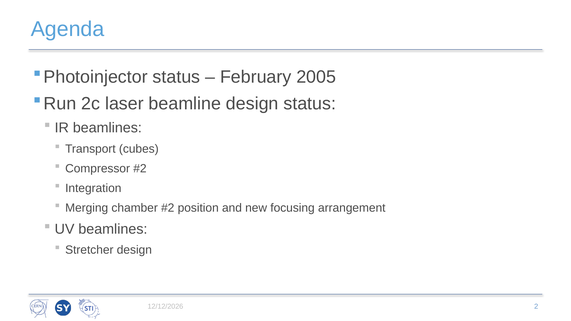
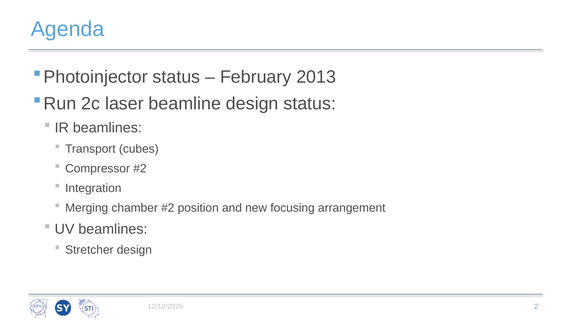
2005: 2005 -> 2013 (316, 77)
